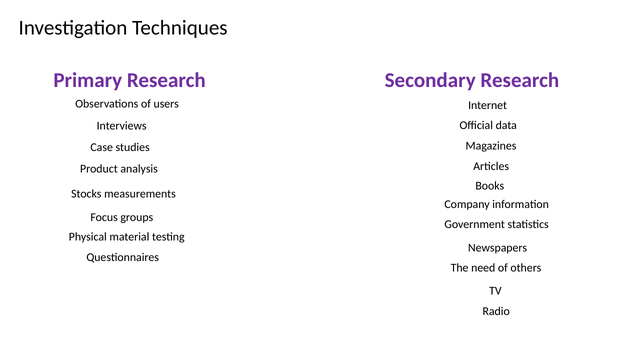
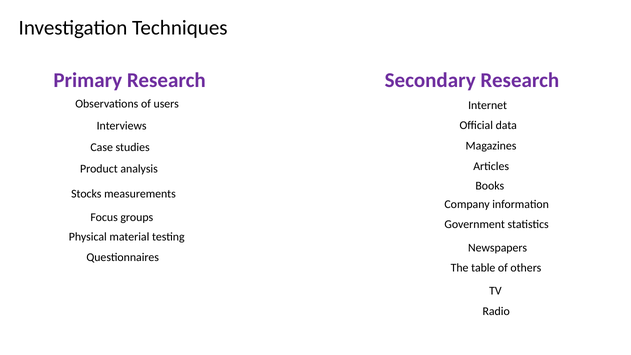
need: need -> table (483, 268)
